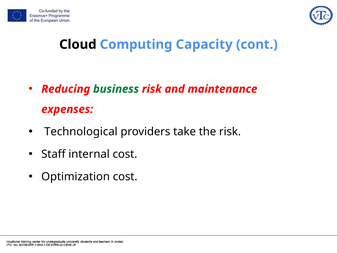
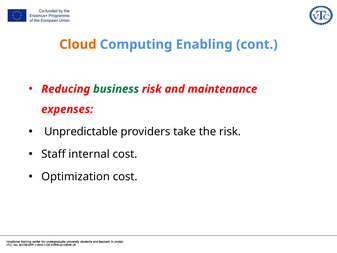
Cloud colour: black -> orange (78, 44)
Capacity: Capacity -> Enabling (204, 44)
Technological: Technological -> Unpredictable (81, 132)
